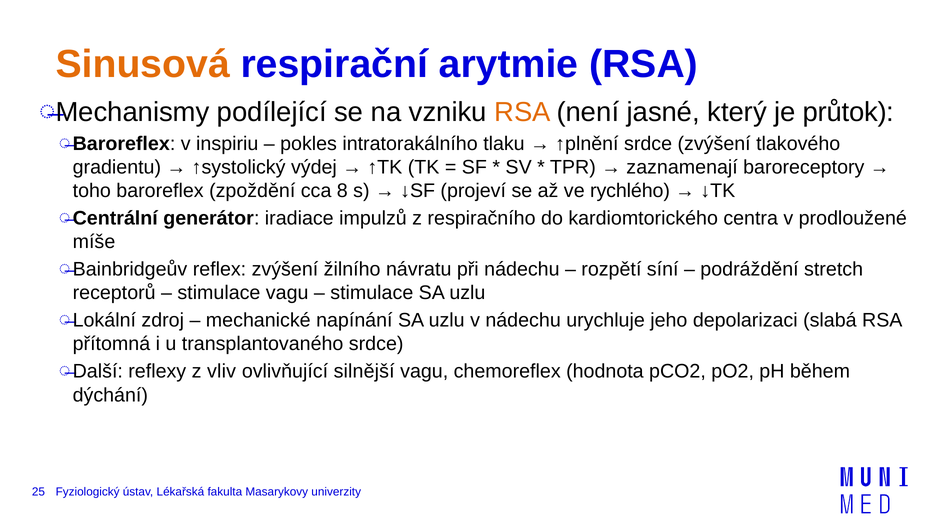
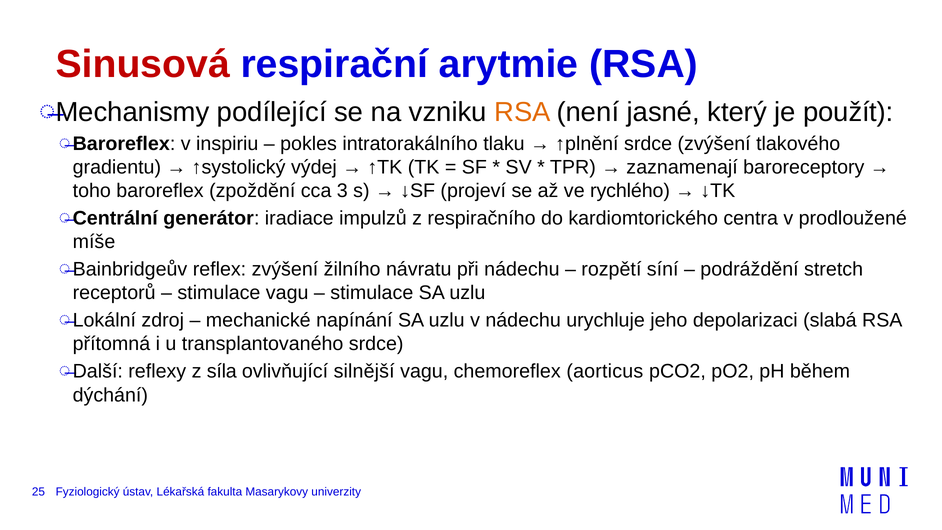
Sinusová colour: orange -> red (143, 64)
průtok: průtok -> použít (848, 112)
8: 8 -> 3 (342, 191)
vliv: vliv -> síla (222, 371)
hodnota: hodnota -> aorticus (605, 371)
